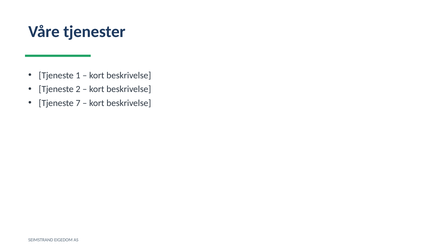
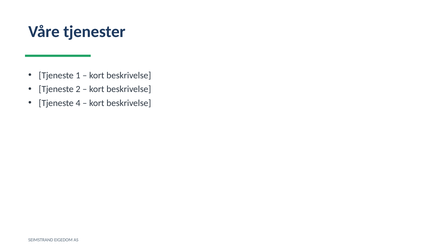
7: 7 -> 4 (78, 103)
